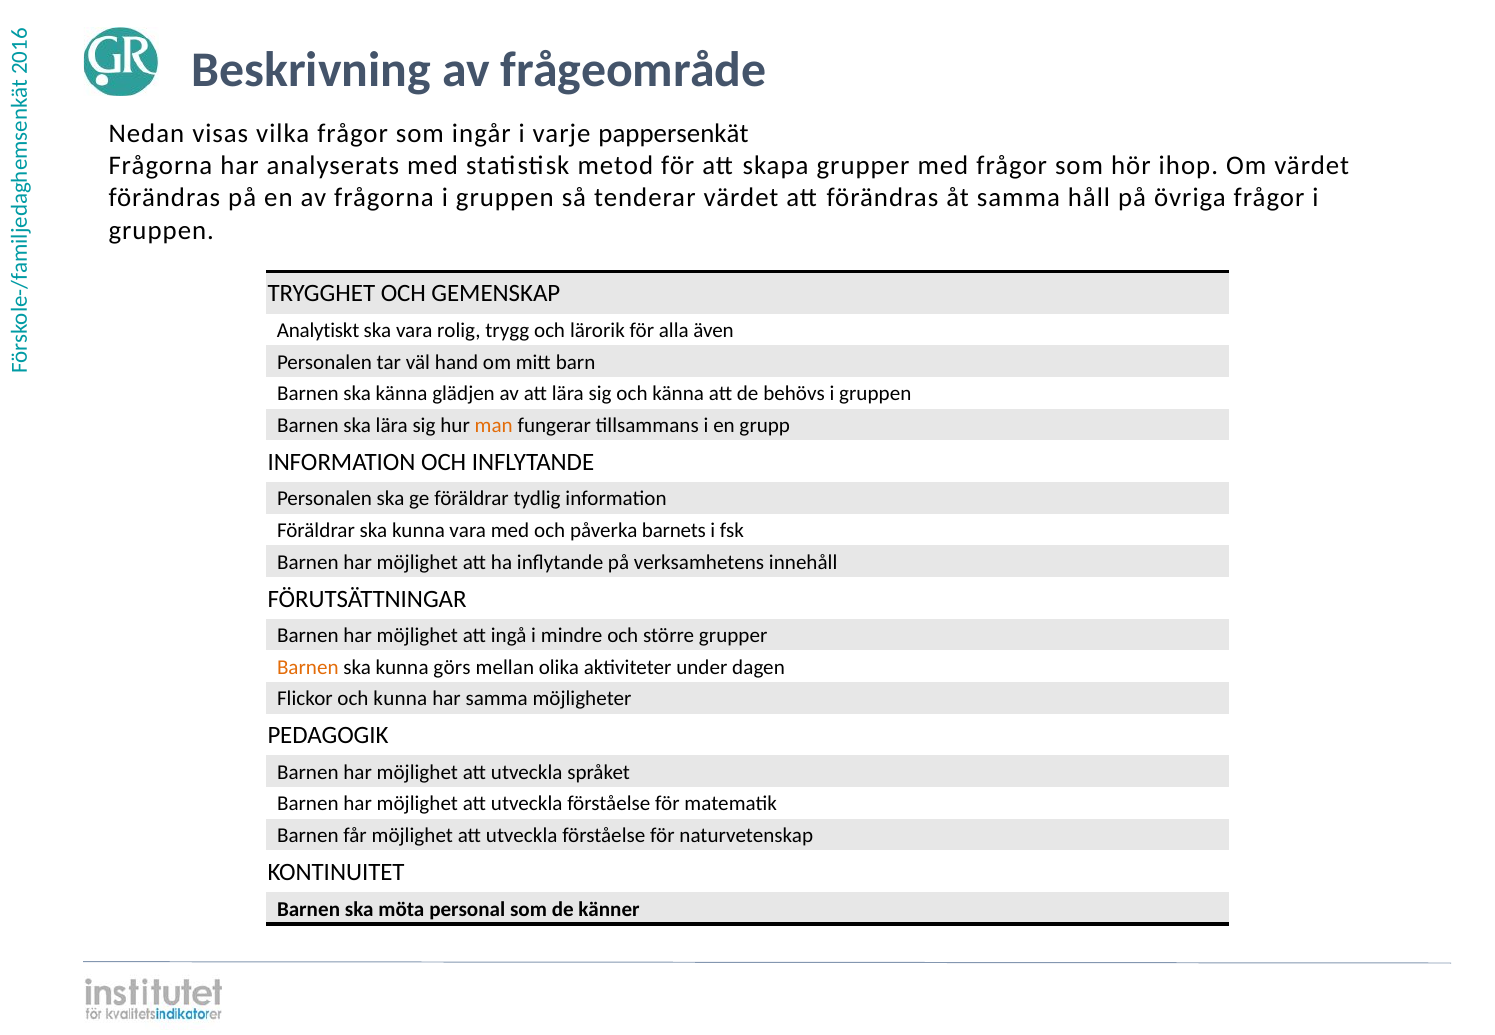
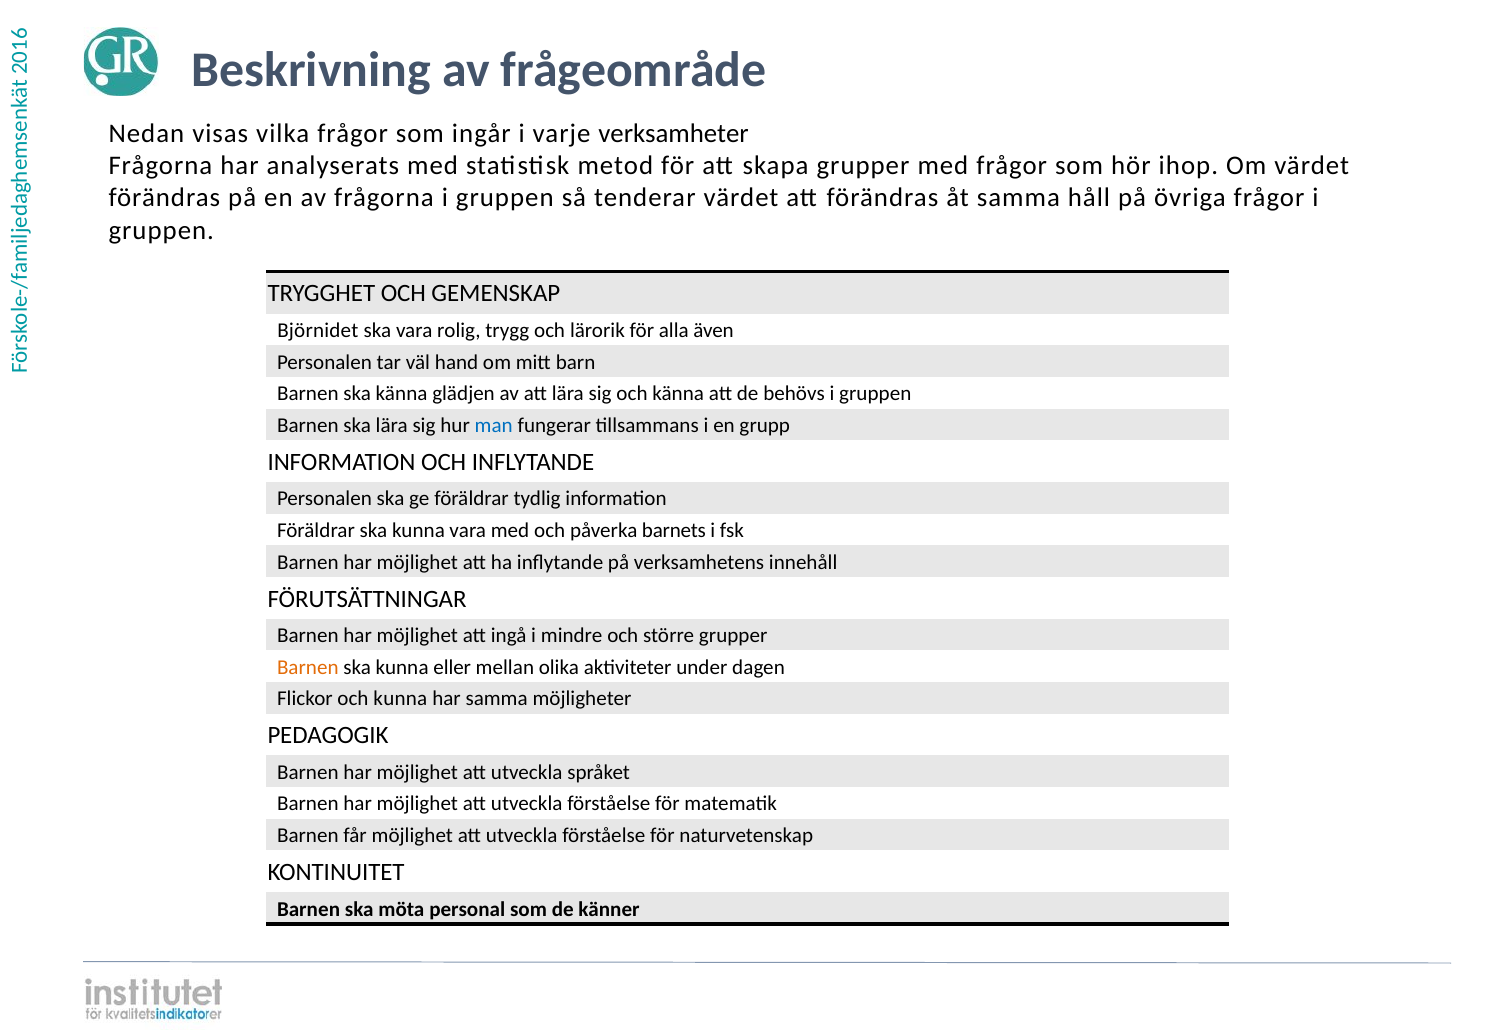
pappersenkät: pappersenkät -> verksamheter (674, 133)
Analytiskt: Analytiskt -> Björnidet (318, 330)
man colour: orange -> blue (494, 425)
görs: görs -> eller (452, 667)
